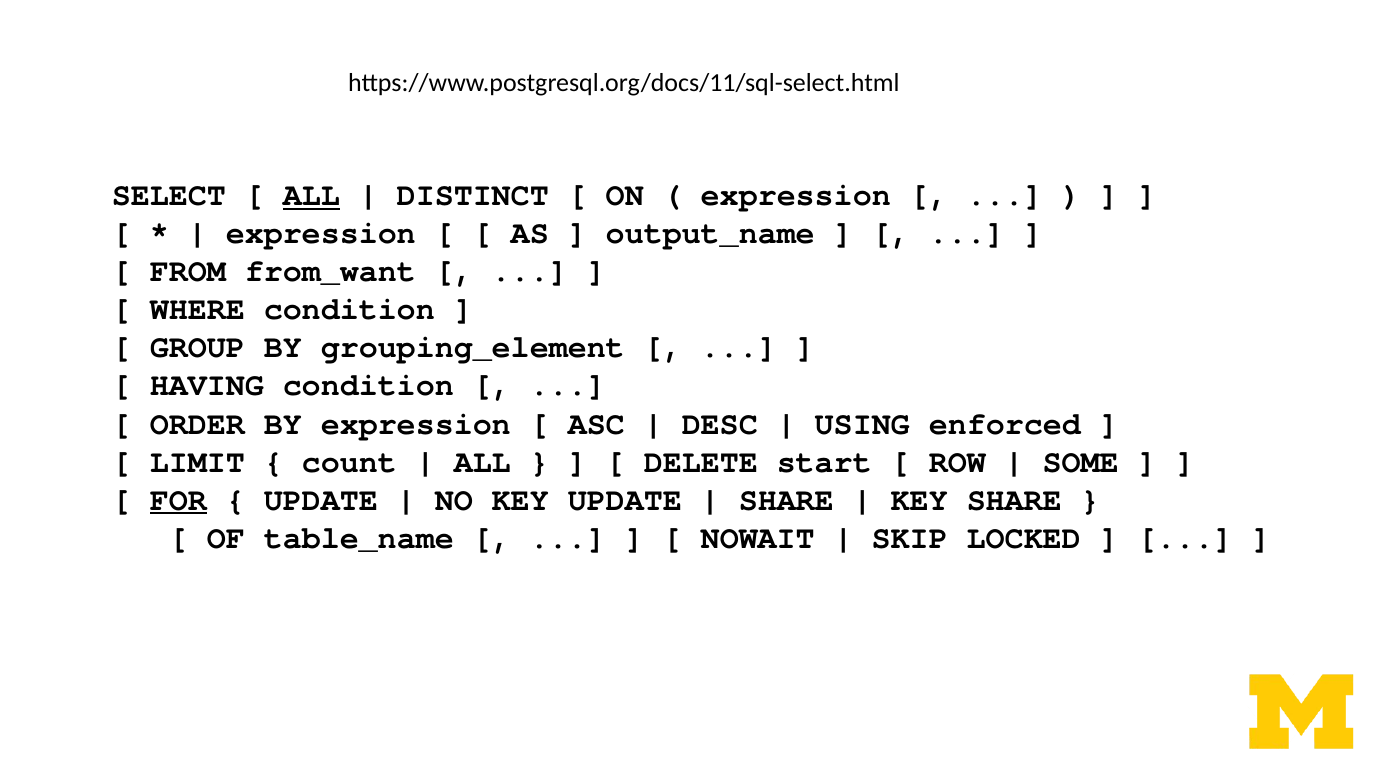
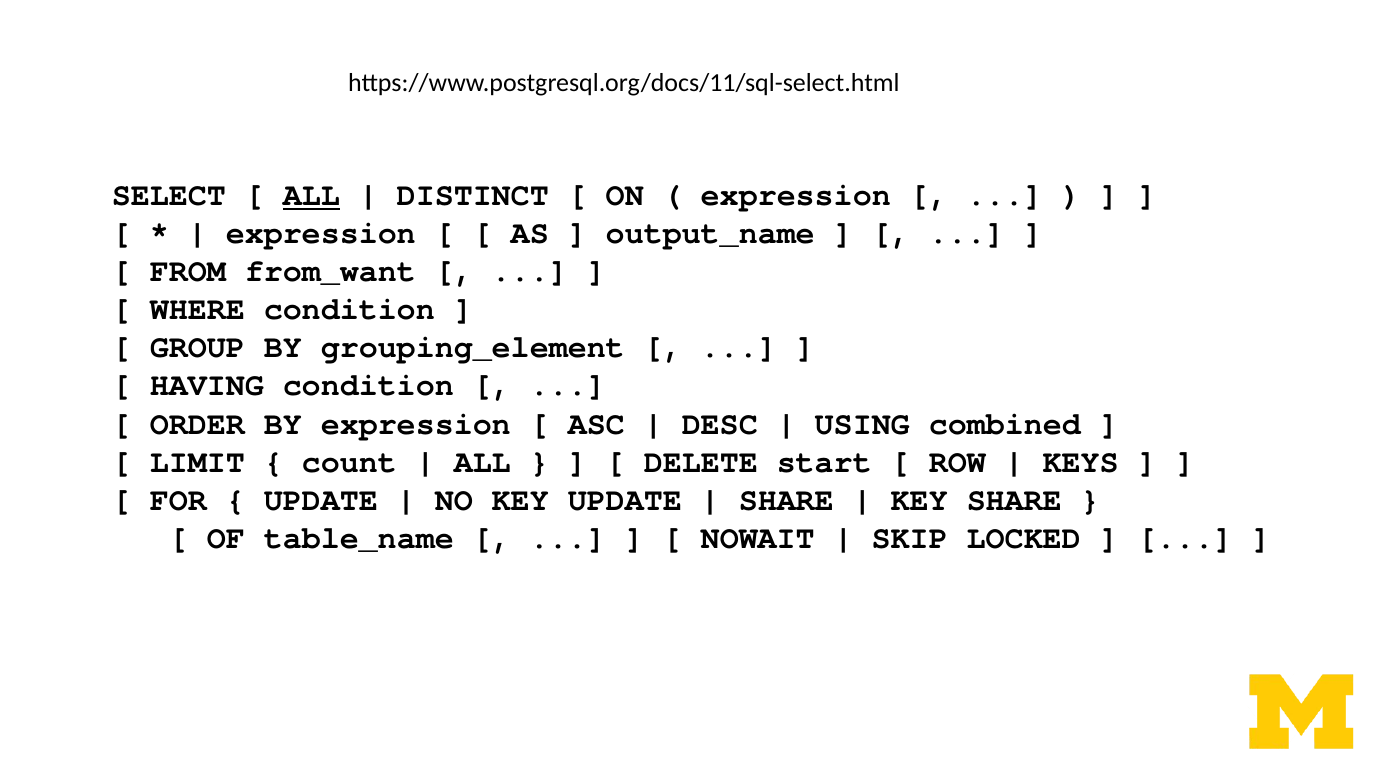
enforced: enforced -> combined (1005, 424)
SOME: SOME -> KEYS (1081, 462)
FOR underline: present -> none (178, 500)
